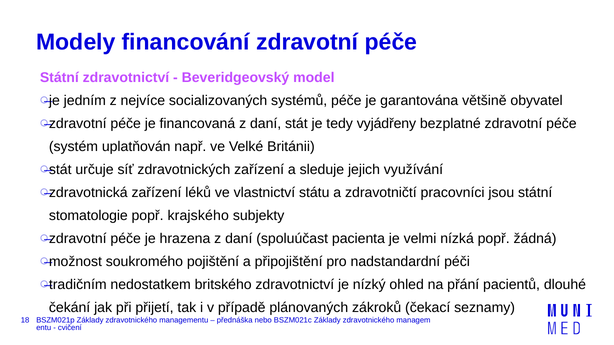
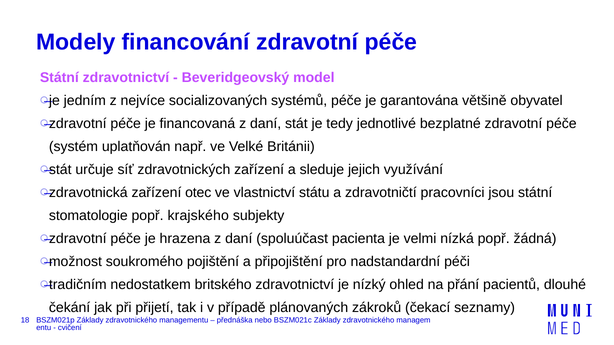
vyjádřeny: vyjádřeny -> jednotlivé (386, 124)
léků: léků -> otec (198, 193)
